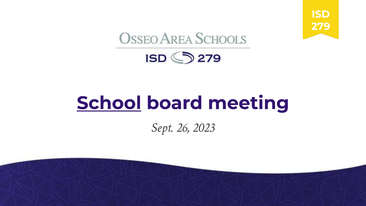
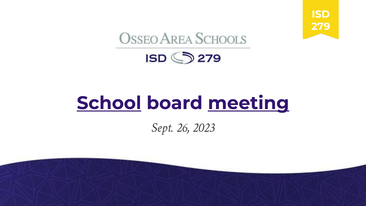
meeting underline: none -> present (248, 103)
